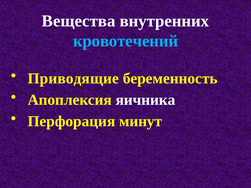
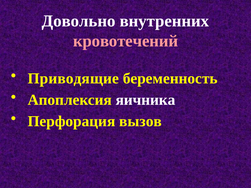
Вещества: Вещества -> Довольно (79, 21)
кровотечений colour: light blue -> pink (126, 41)
минут: минут -> вызов (141, 121)
